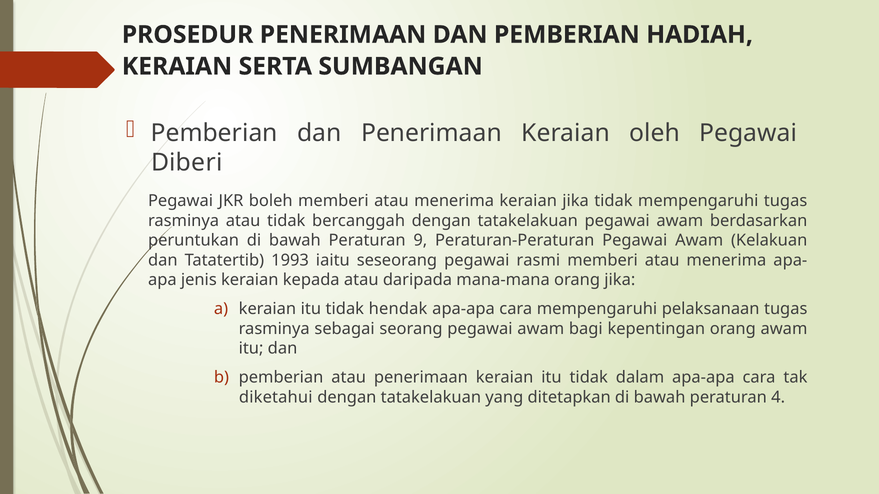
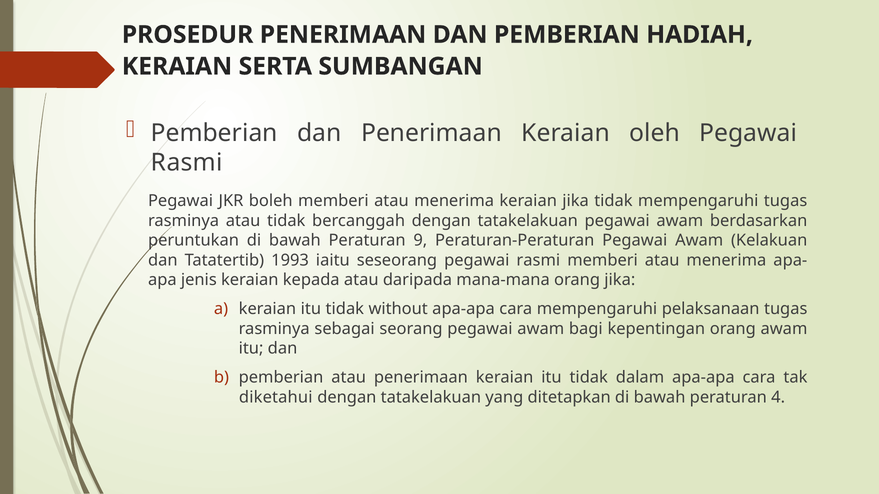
Diberi: Diberi -> Rasmi (187, 163)
hendak: hendak -> without (398, 309)
